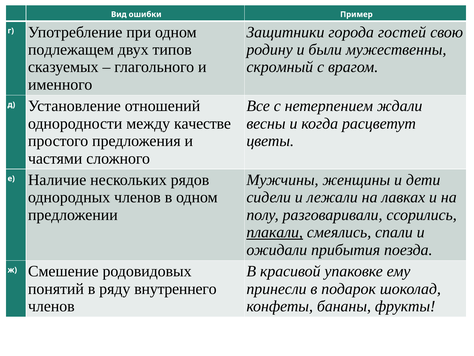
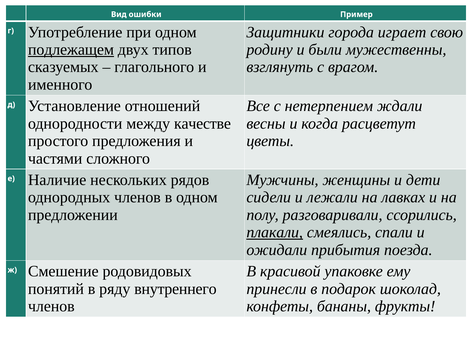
гостей: гостей -> играет (402, 32)
подлежащем underline: none -> present (71, 50)
скромный: скромный -> взглянуть (280, 67)
